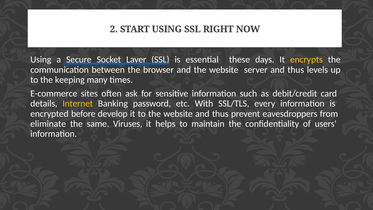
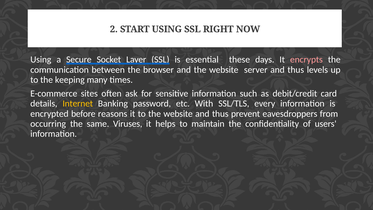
encrypts colour: yellow -> pink (306, 60)
develop: develop -> reasons (113, 114)
eliminate: eliminate -> occurring (48, 124)
